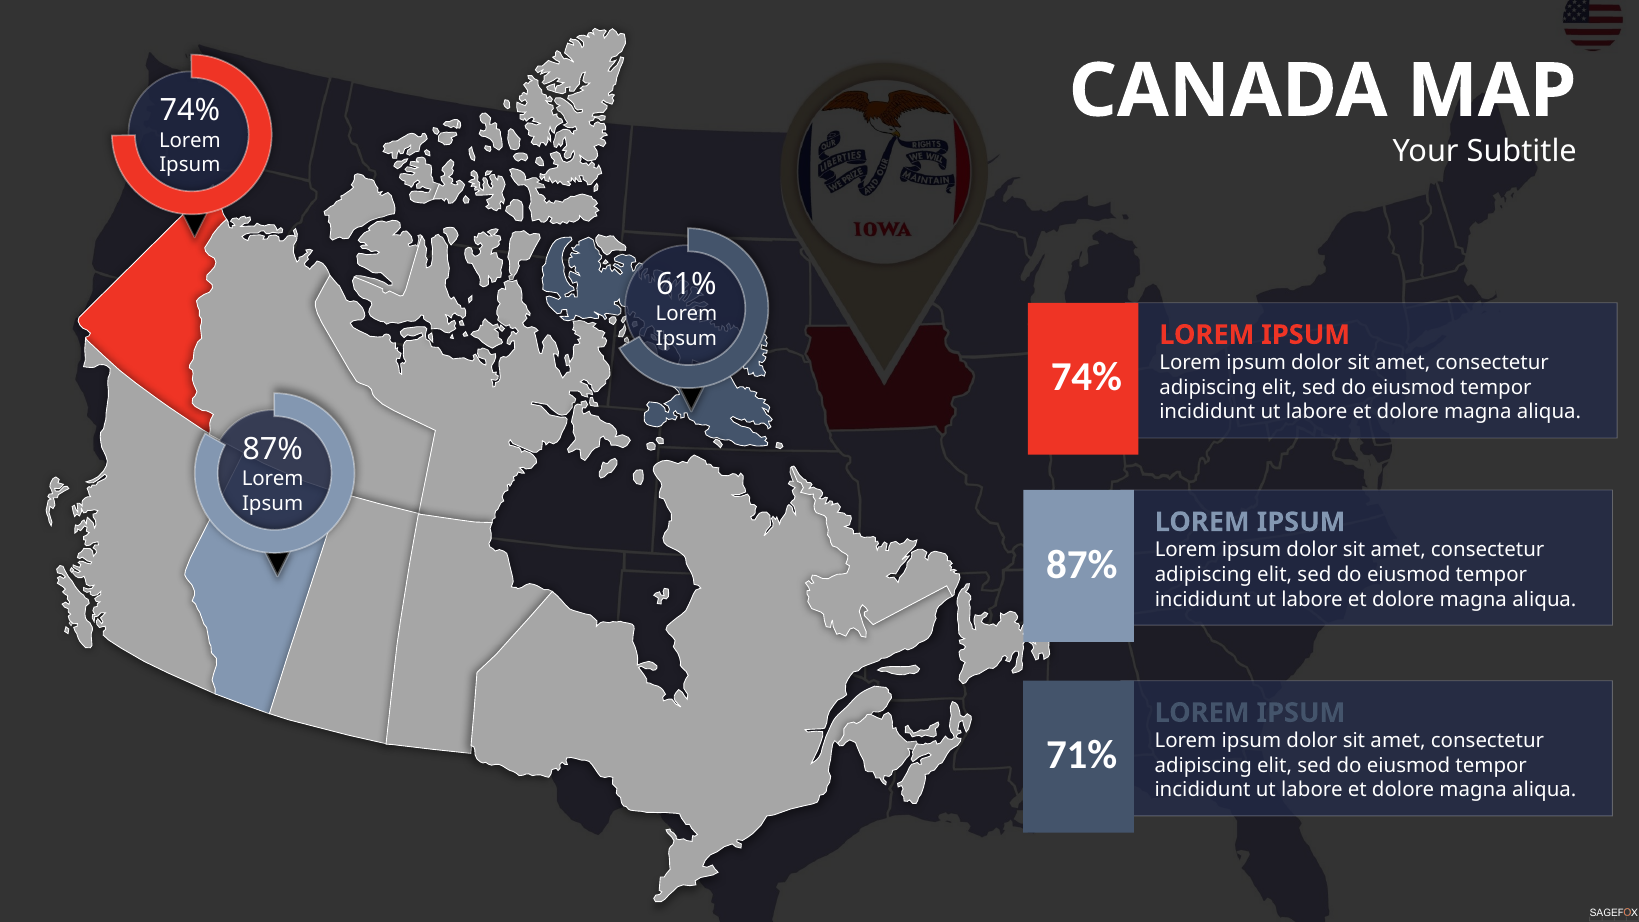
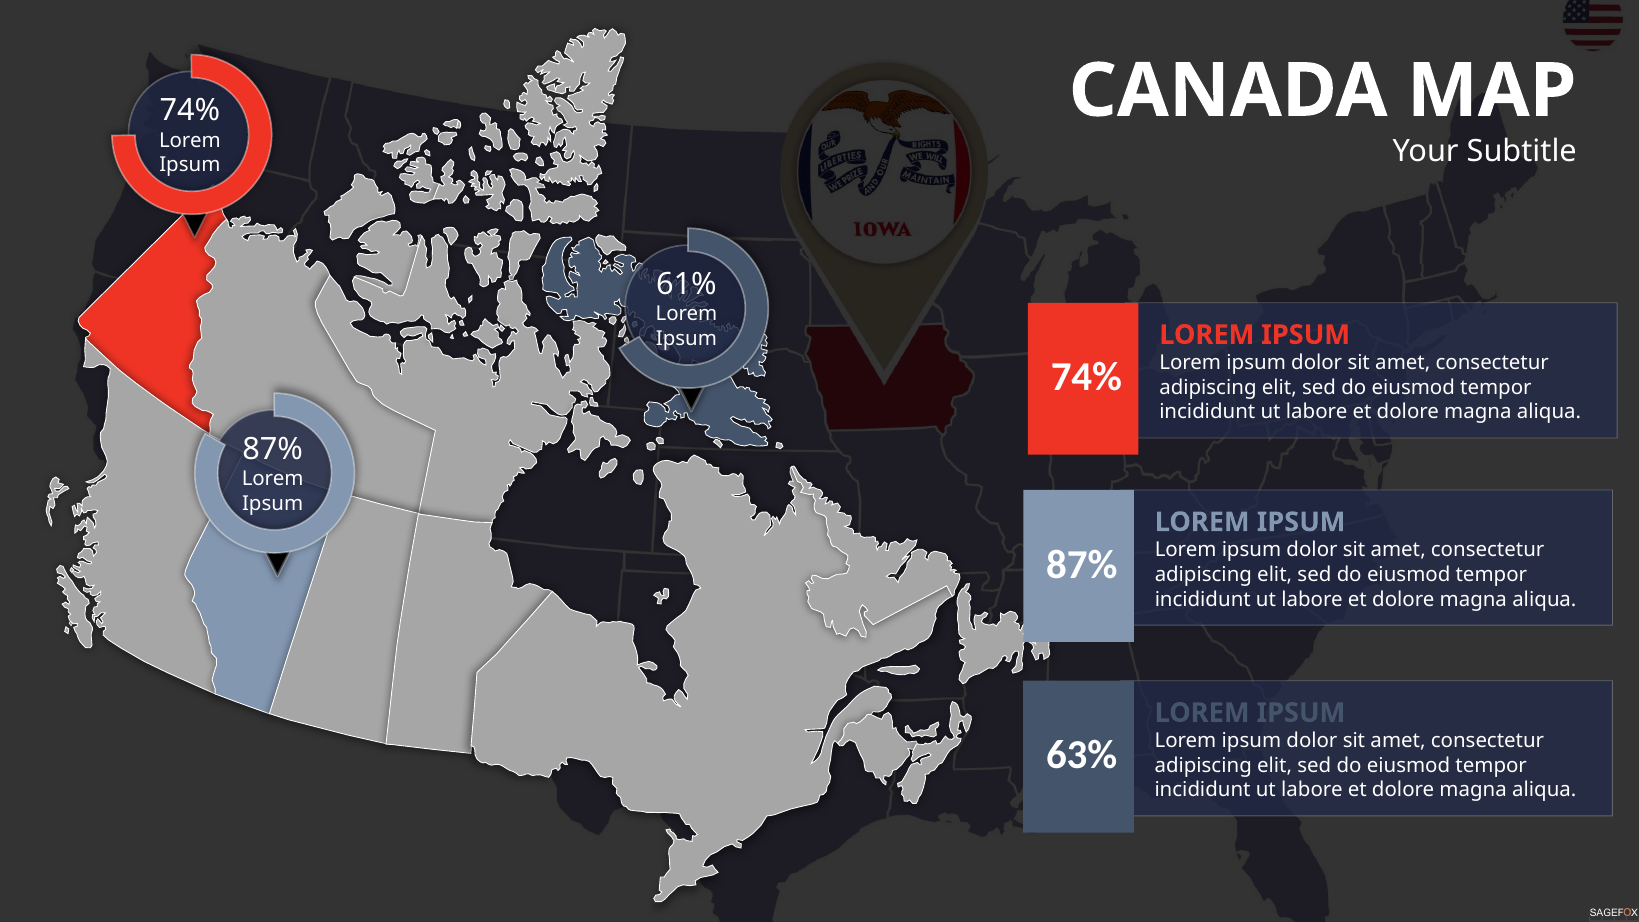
71%: 71% -> 63% (1082, 755)
